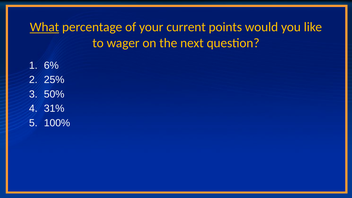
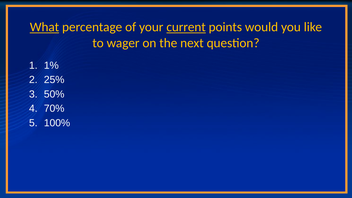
current underline: none -> present (186, 27)
6%: 6% -> 1% (51, 65)
31%: 31% -> 70% (54, 109)
